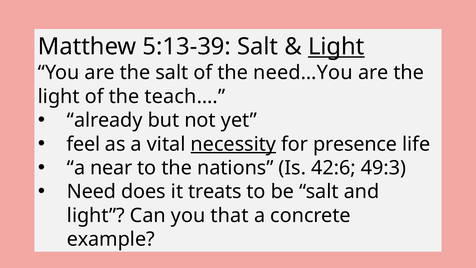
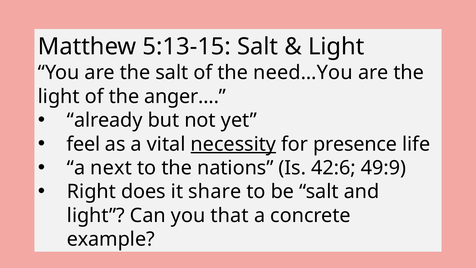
5:13-39: 5:13-39 -> 5:13-15 (187, 47)
Light underline: present -> none (336, 47)
teach…: teach… -> anger… (185, 96)
near: near -> next (111, 168)
49:3: 49:3 -> 49:9 (384, 168)
Need: Need -> Right (91, 192)
treats: treats -> share (215, 192)
